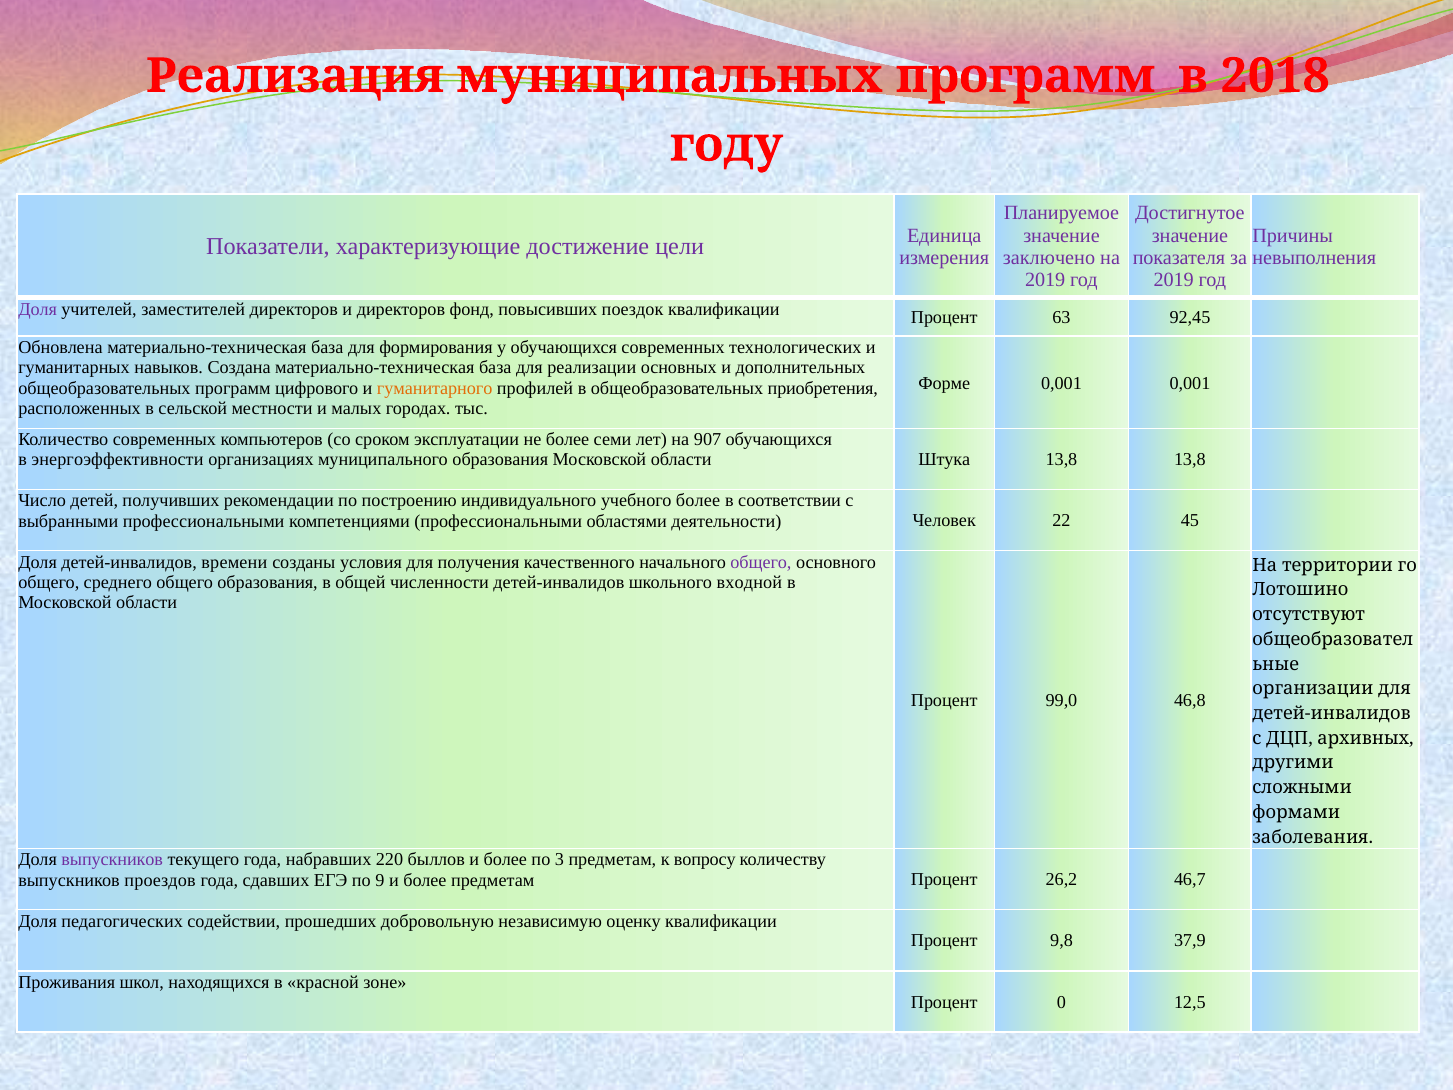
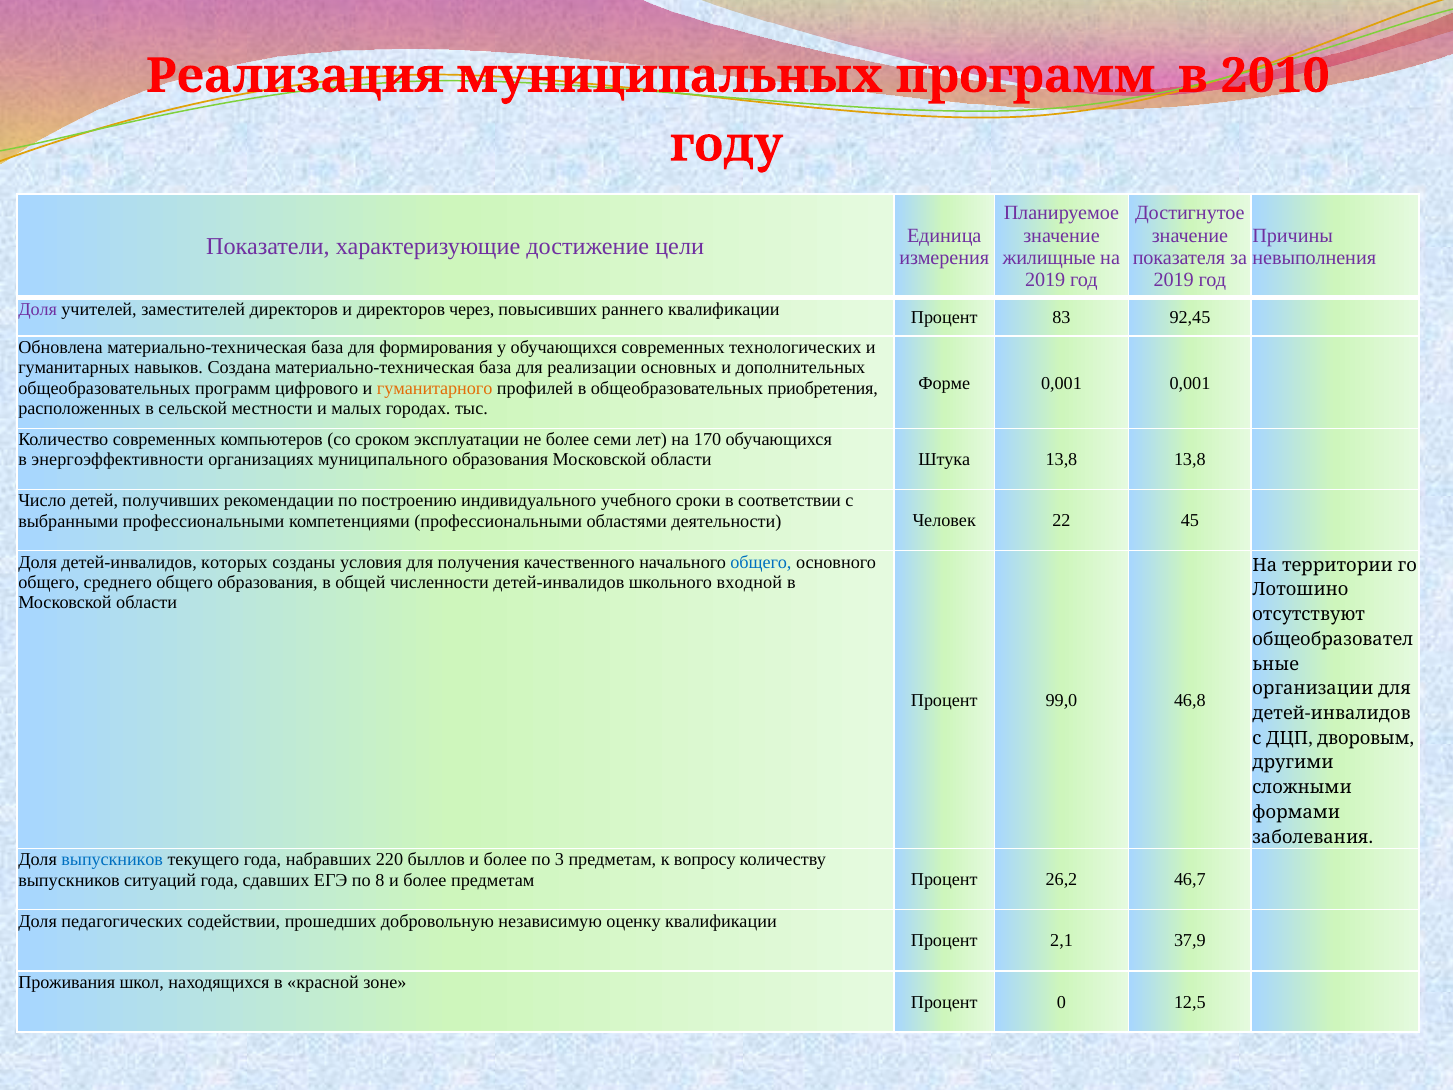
2018: 2018 -> 2010 (1275, 76)
заключено: заключено -> жилищные (1049, 258)
фонд: фонд -> через (472, 309)
поездок: поездок -> раннего (633, 309)
63: 63 -> 83 (1061, 318)
907: 907 -> 170 (708, 440)
учебного более: более -> сроки (698, 501)
времени: времени -> которых (234, 562)
общего colour: purple -> blue (761, 562)
архивных: архивных -> дворовым (1366, 738)
выпускников colour: purple -> blue (112, 860)
проездов: проездов -> ситуаций (160, 880)
9: 9 -> 8 (380, 880)
9,8: 9,8 -> 2,1 (1062, 941)
